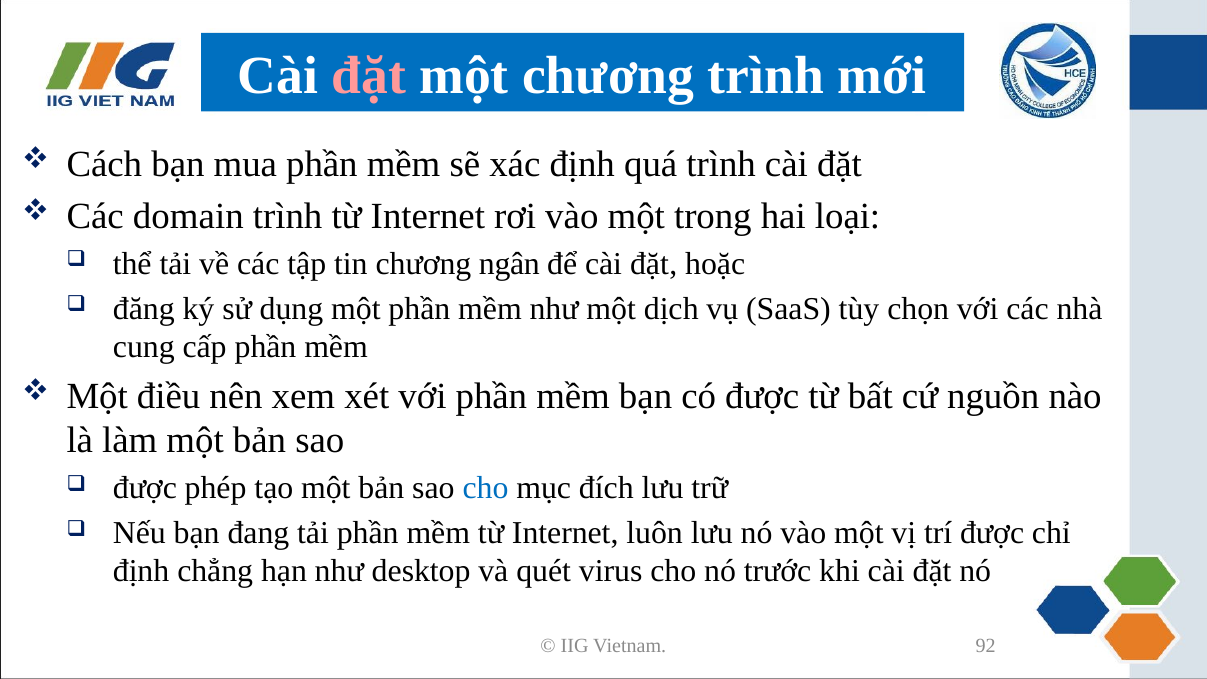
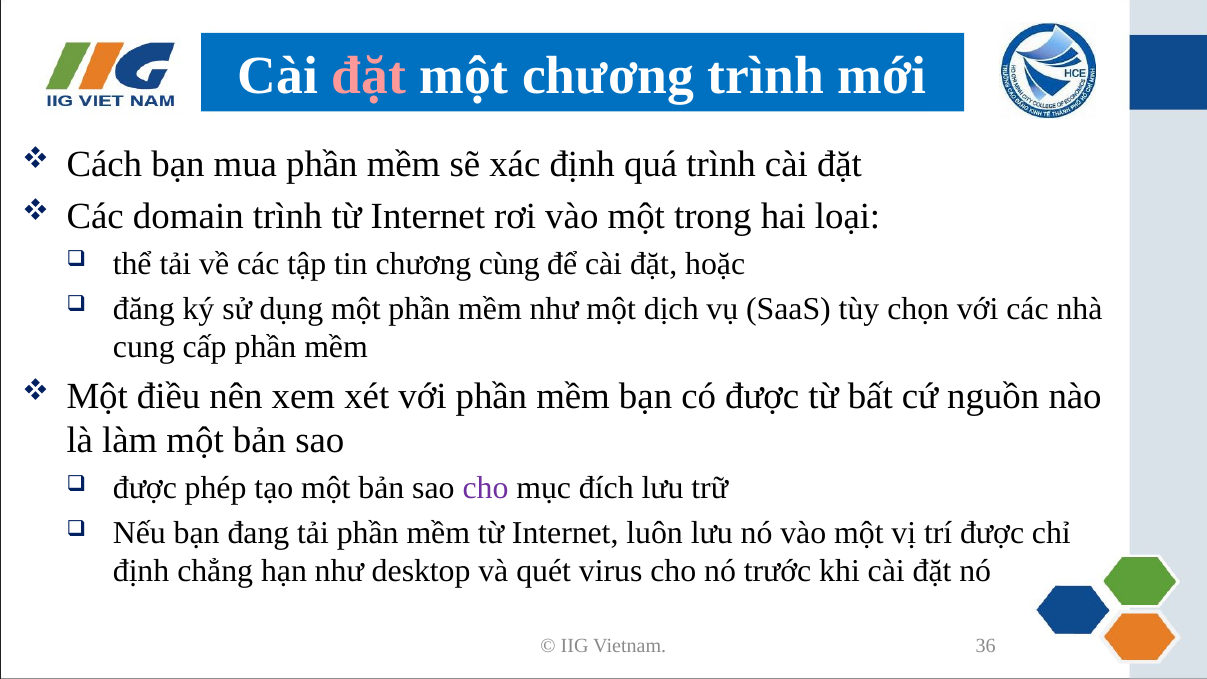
ngân: ngân -> cùng (509, 264)
cho colour: blue -> purple (486, 488)
92: 92 -> 36 (986, 646)
